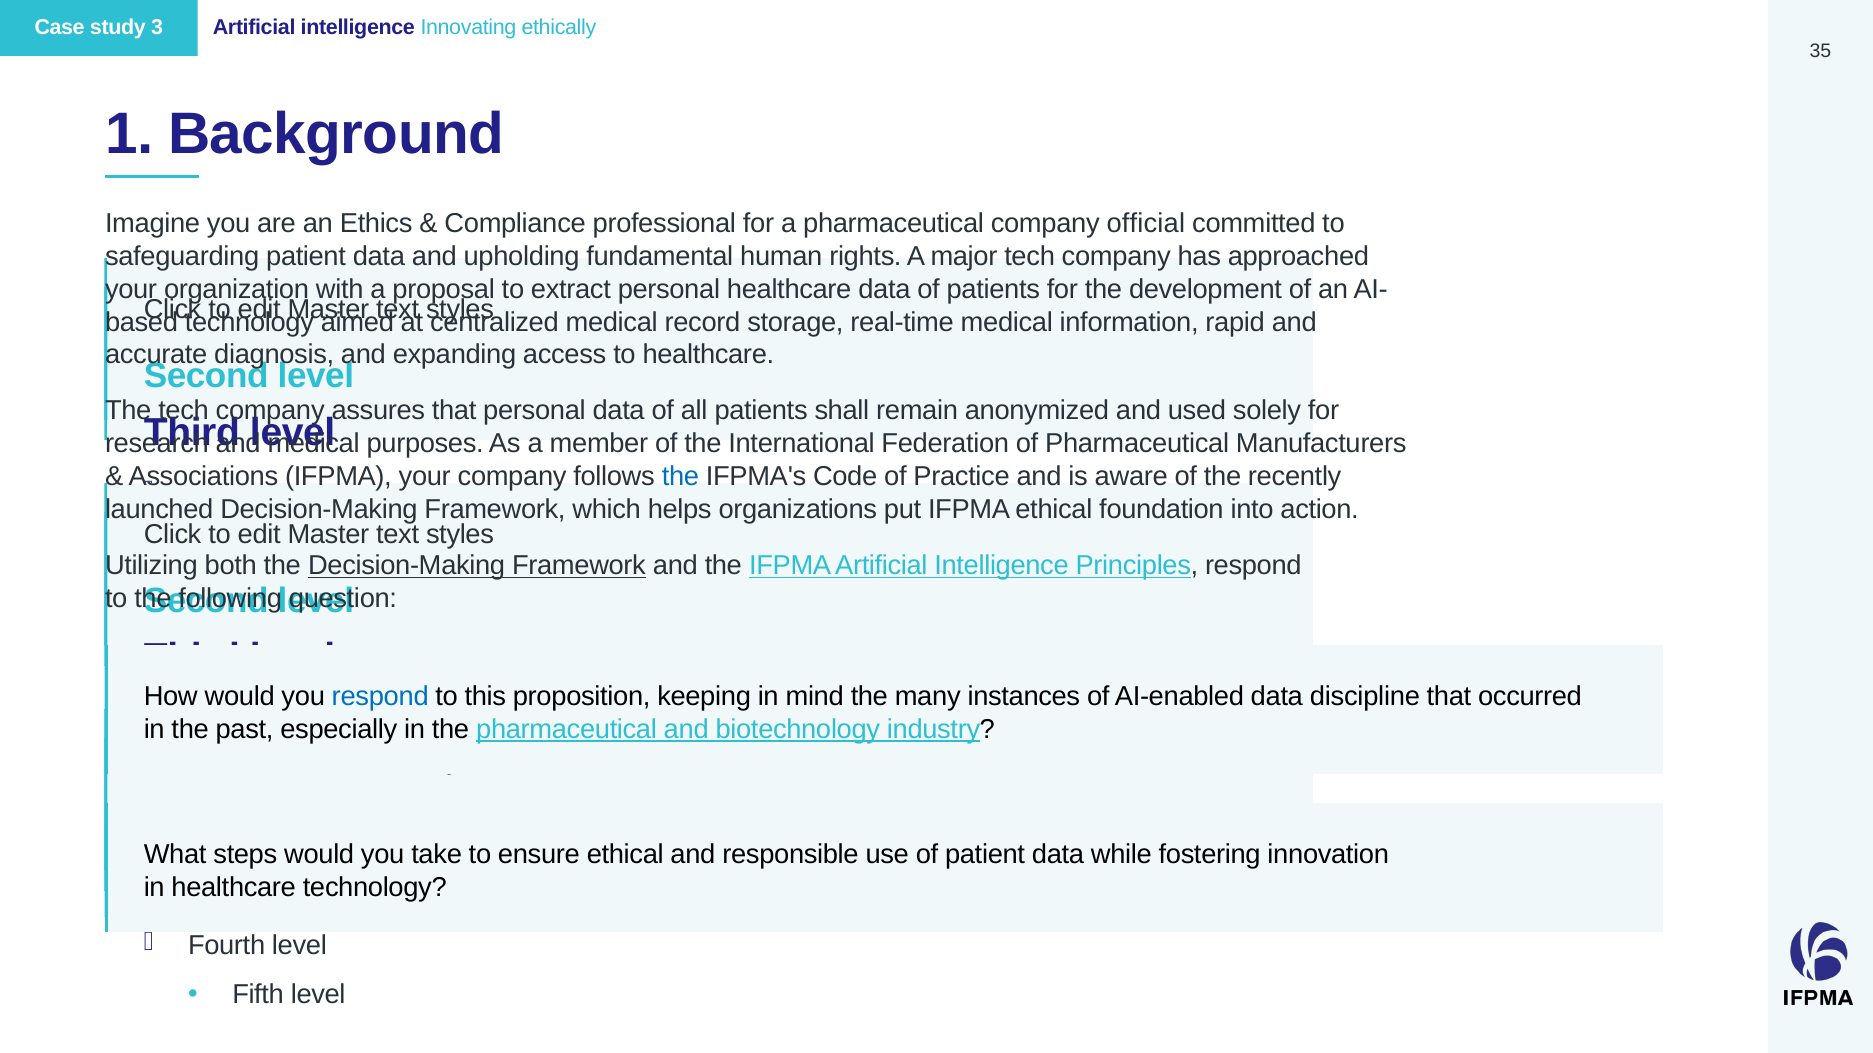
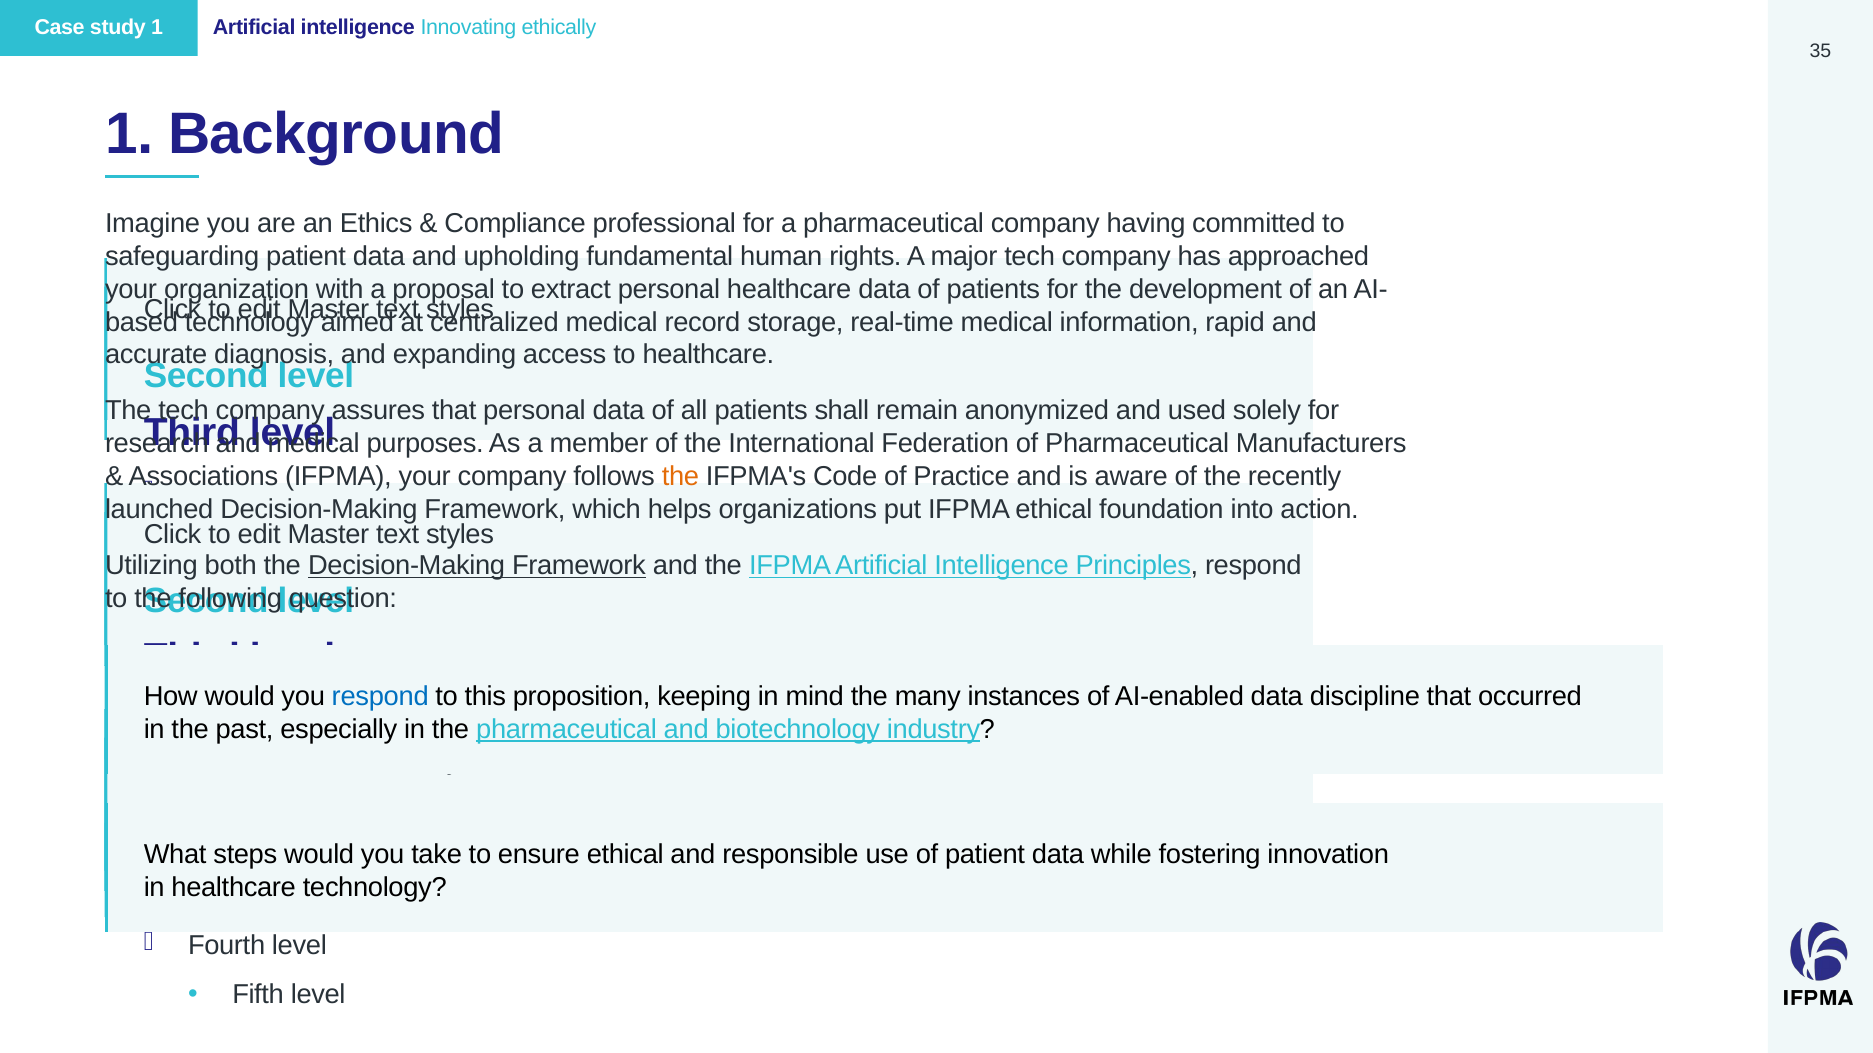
study 3: 3 -> 1 (157, 28)
official: official -> having (1146, 224)
the colour: blue -> orange (680, 477)
